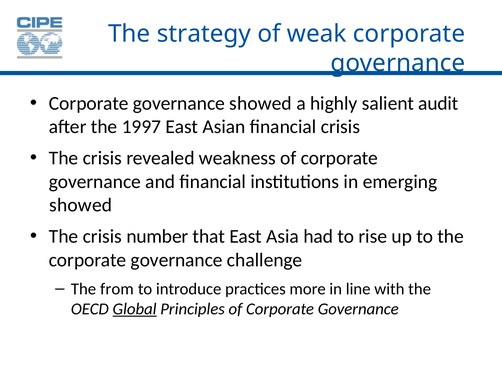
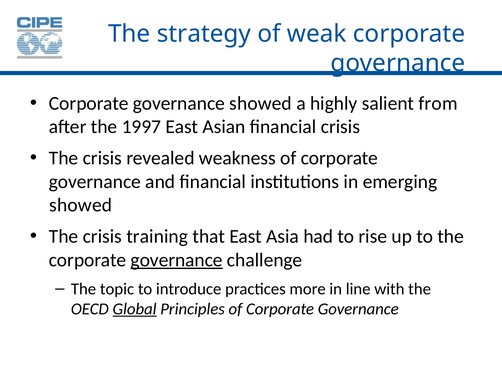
audit: audit -> from (438, 103)
number: number -> training (157, 237)
governance underline: none -> present (177, 260)
from: from -> topic (117, 289)
